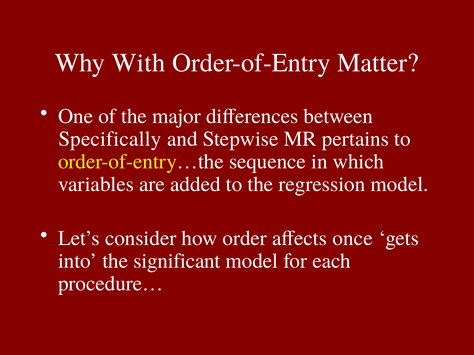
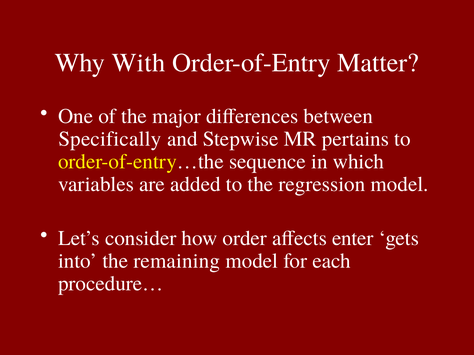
once: once -> enter (353, 239)
significant: significant -> remaining (177, 261)
